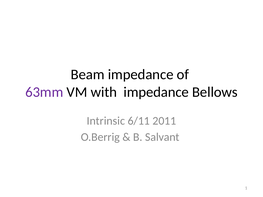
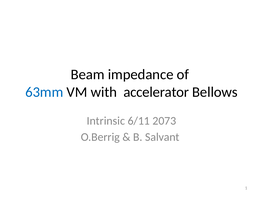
63mm colour: purple -> blue (44, 92)
with impedance: impedance -> accelerator (156, 92)
2011: 2011 -> 2073 (164, 121)
